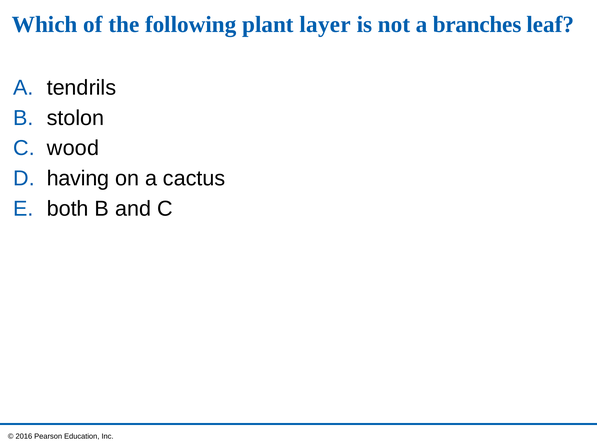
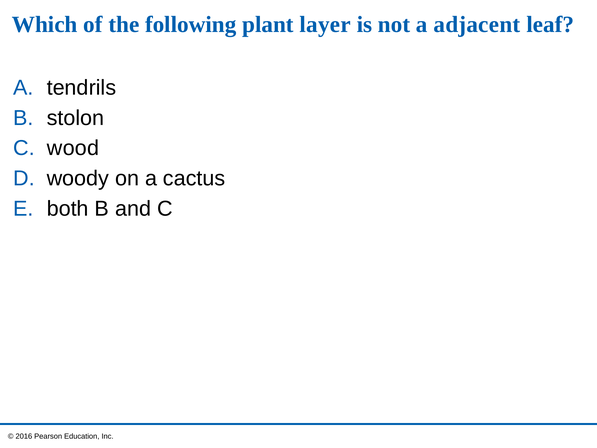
branches: branches -> adjacent (477, 24)
having: having -> woody (78, 178)
